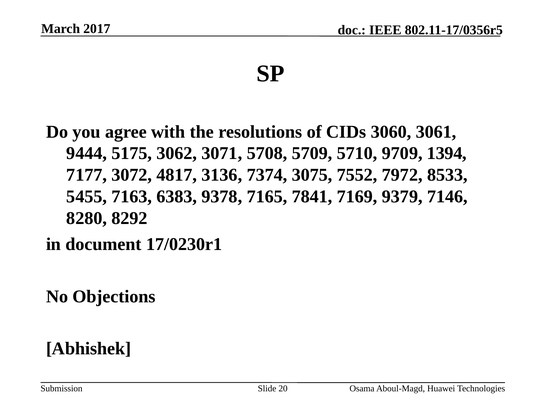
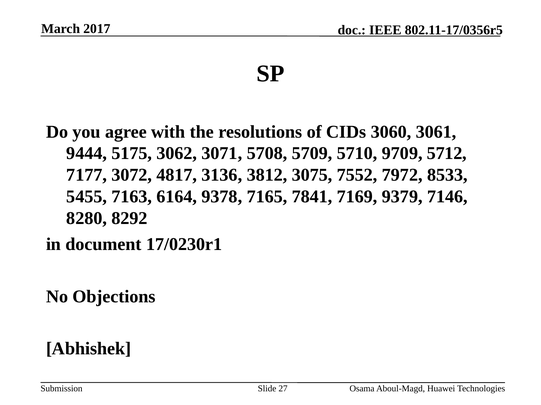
1394: 1394 -> 5712 (447, 154)
7374: 7374 -> 3812 (267, 175)
6383: 6383 -> 6164 (177, 197)
20: 20 -> 27 (283, 389)
